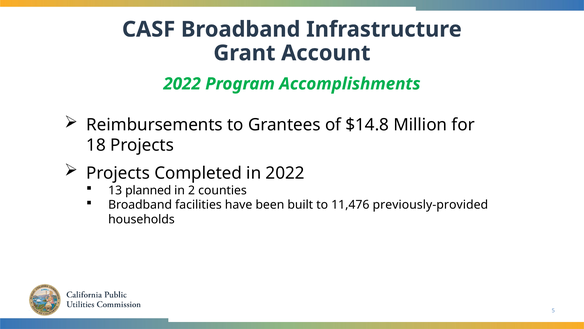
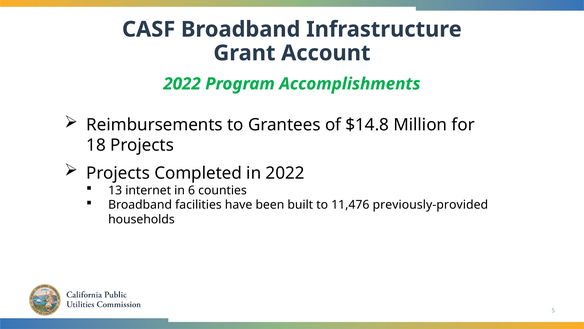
planned: planned -> internet (148, 190)
2: 2 -> 6 (192, 190)
